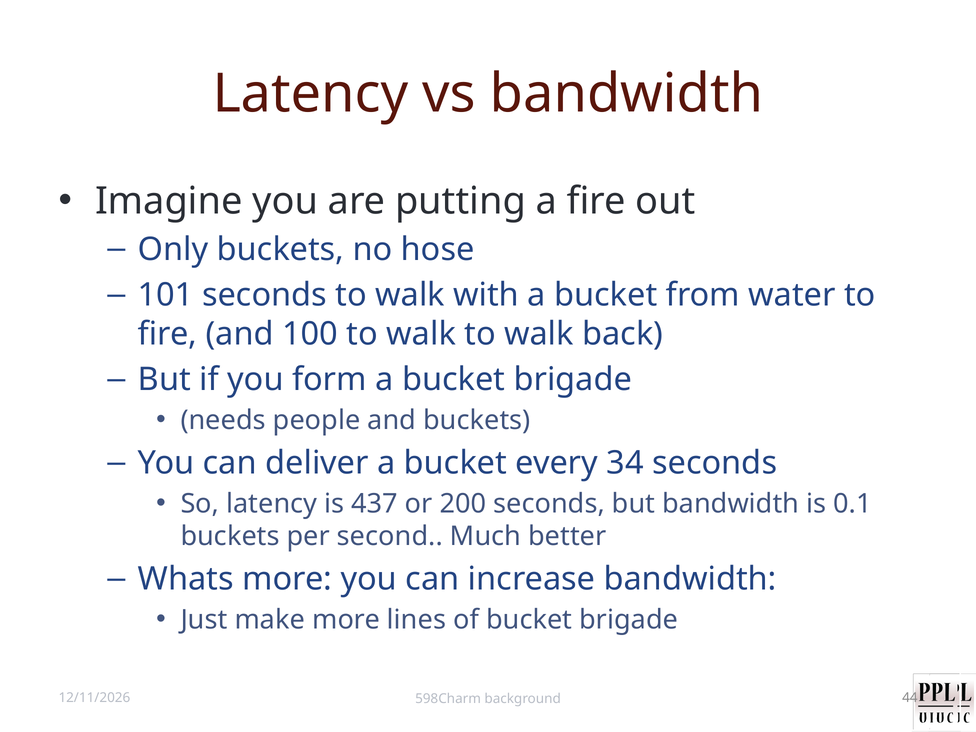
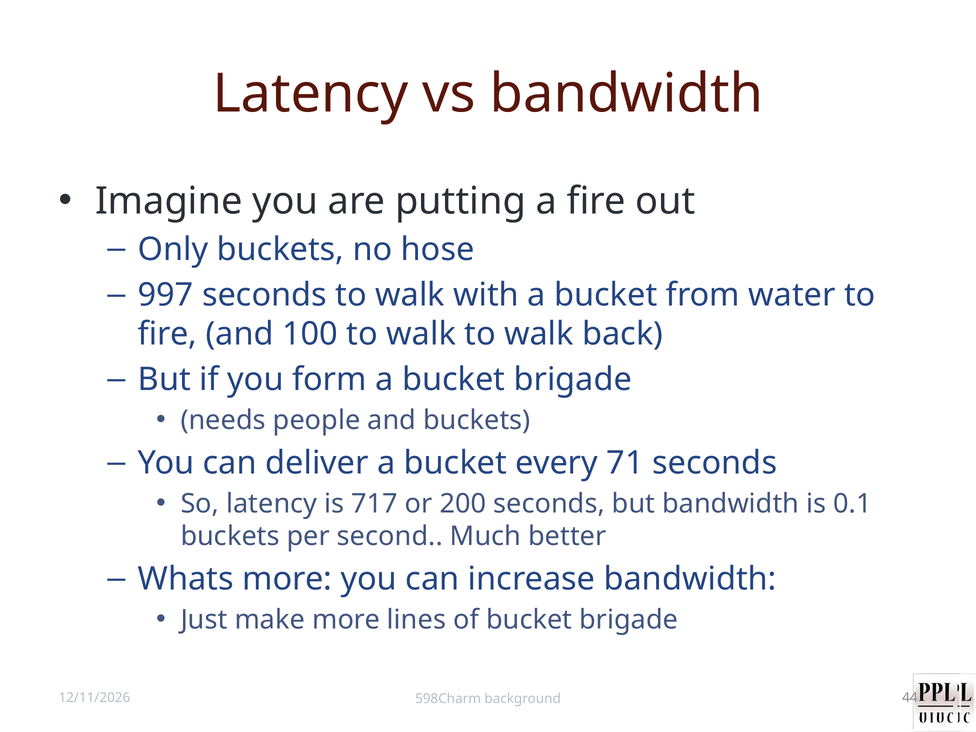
101: 101 -> 997 (166, 295)
34: 34 -> 71 (625, 463)
437: 437 -> 717 (375, 504)
